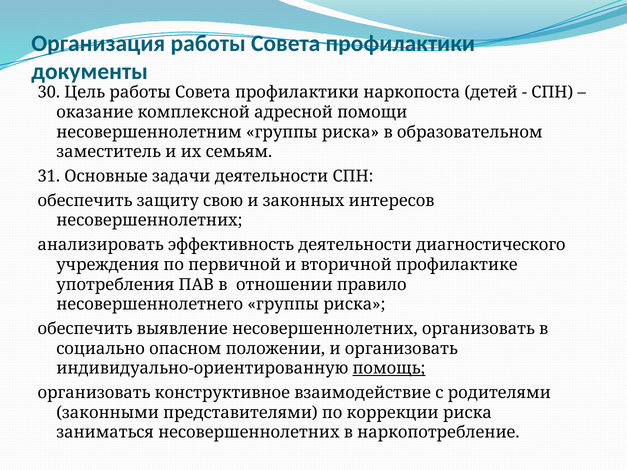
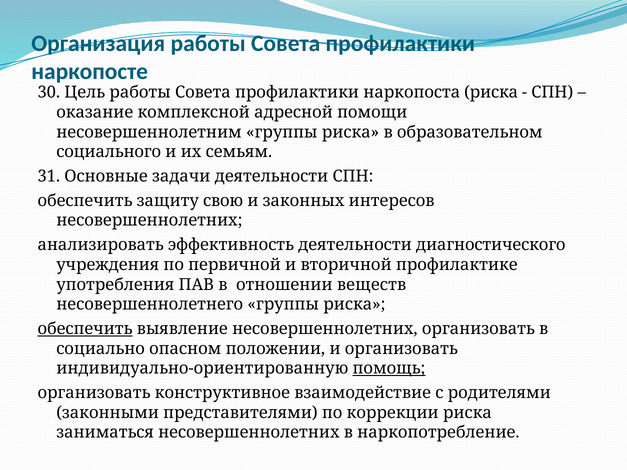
документы: документы -> наркопосте (90, 72)
наркопоста детей: детей -> риска (491, 93)
заместитель: заместитель -> социального (109, 152)
правило: правило -> веществ (372, 285)
обеспечить underline: none -> present (85, 329)
